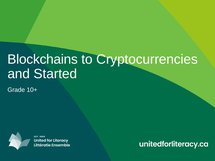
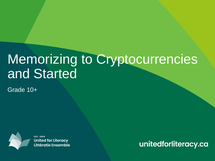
Blockchains: Blockchains -> Memorizing (43, 59)
